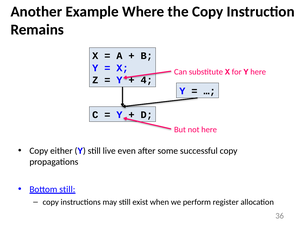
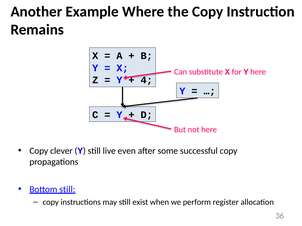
either: either -> clever (61, 151)
